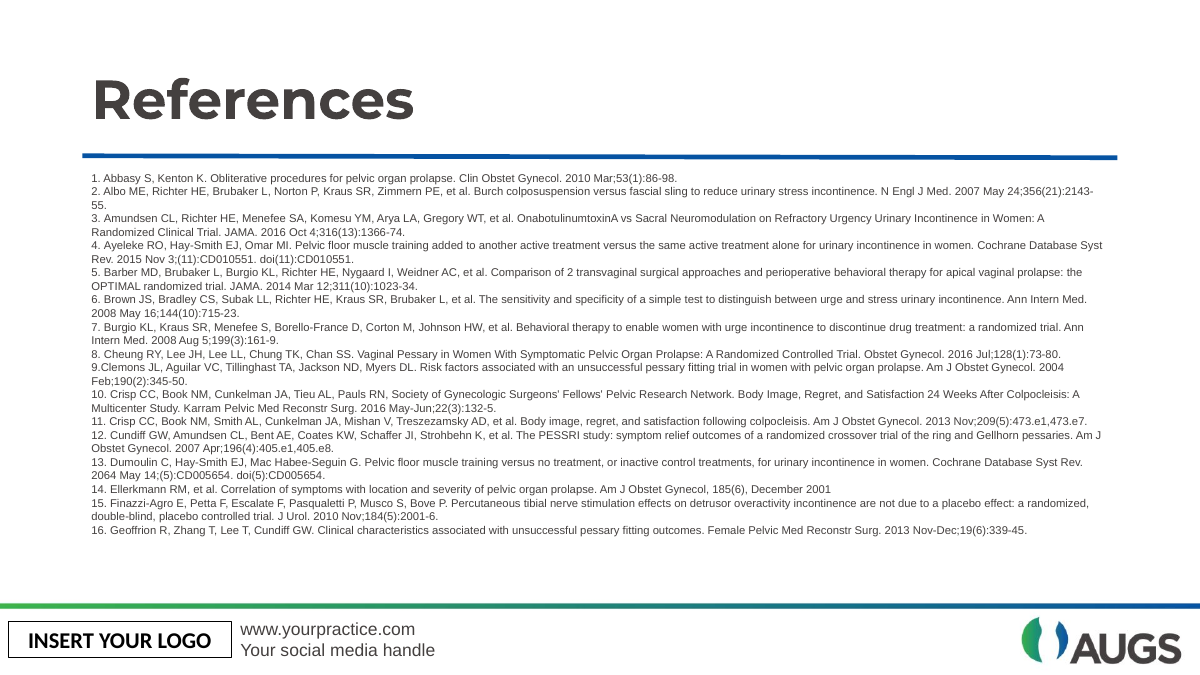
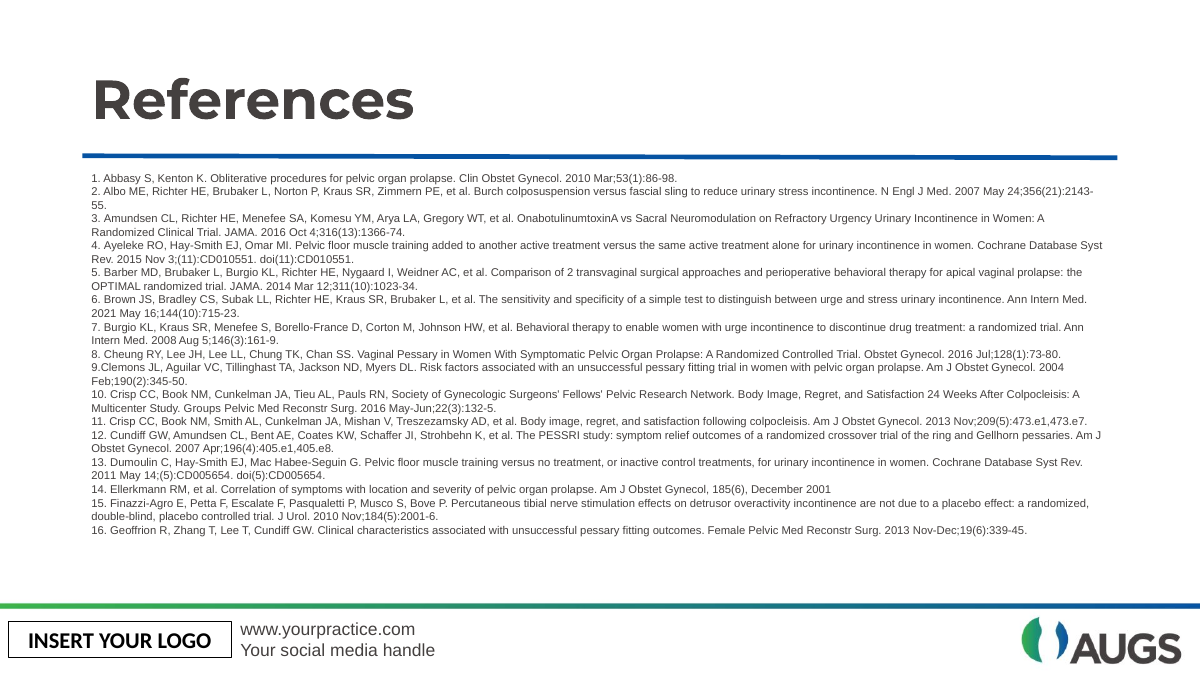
2008: 2008 -> 2021 (104, 314)
5;199(3):161-9: 5;199(3):161-9 -> 5;146(3):161-9 (241, 341)
Karram: Karram -> Groups (202, 409)
2064: 2064 -> 2011 (104, 476)
